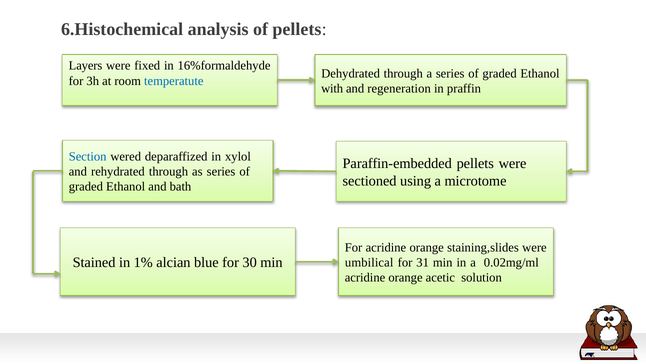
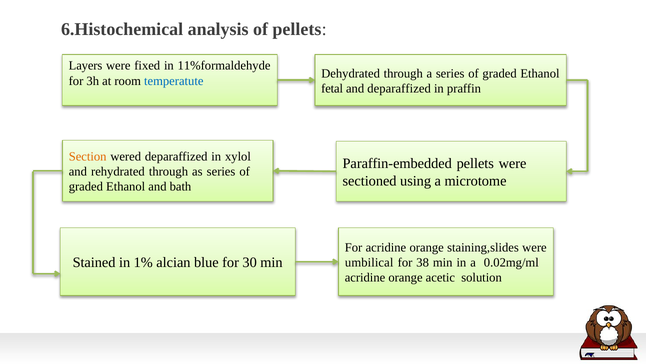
16%formaldehyde: 16%formaldehyde -> 11%formaldehyde (224, 66)
with: with -> fetal (332, 88)
and regeneration: regeneration -> deparaffized (399, 88)
Section colour: blue -> orange (88, 156)
31: 31 -> 38 (423, 262)
